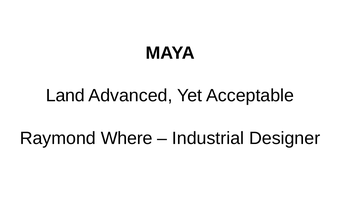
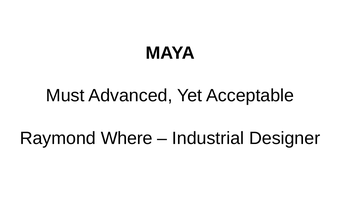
Land: Land -> Must (65, 96)
